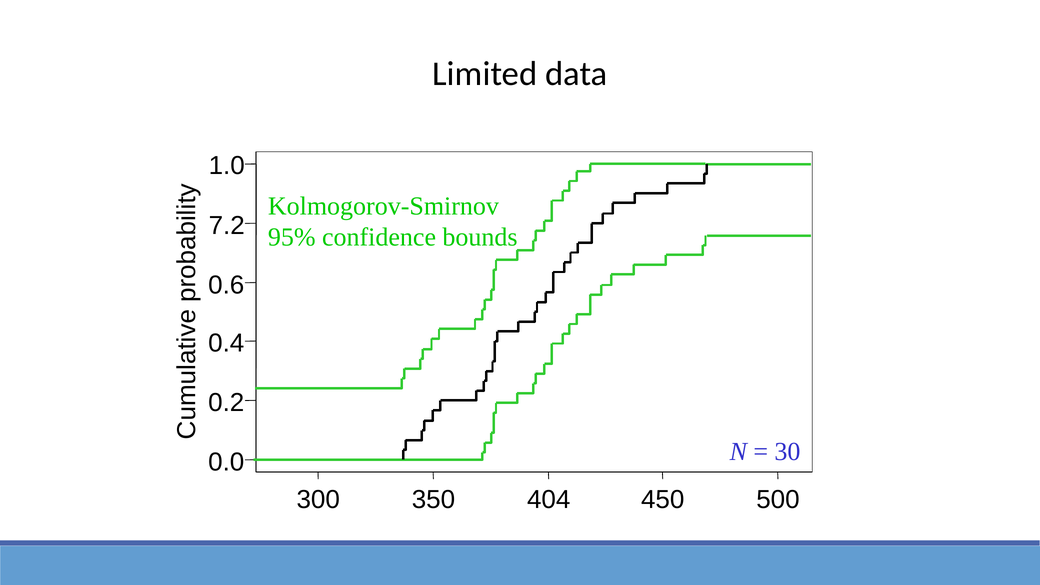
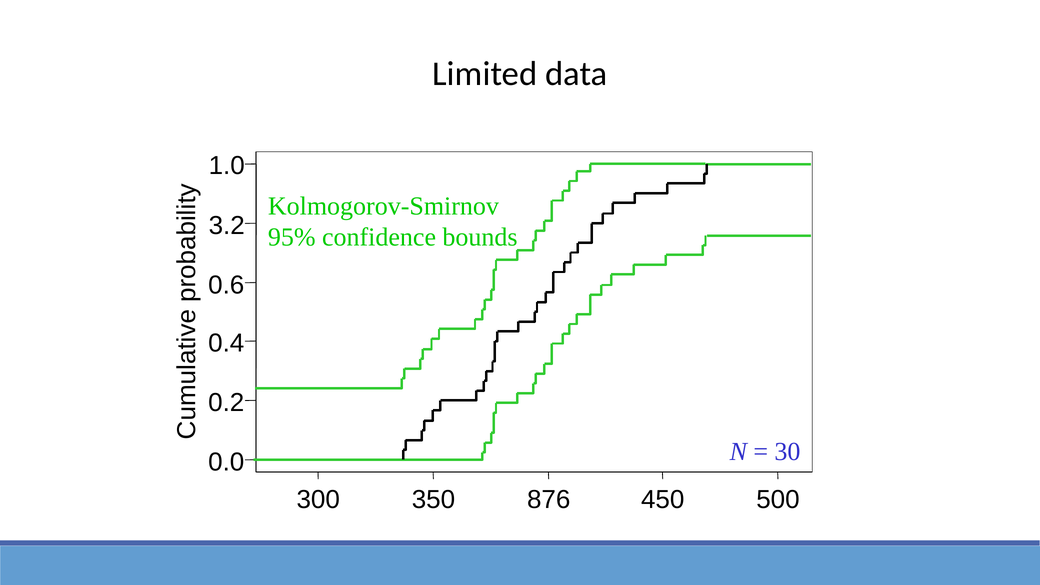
7.2: 7.2 -> 3.2 (227, 226)
404: 404 -> 876 (549, 500)
